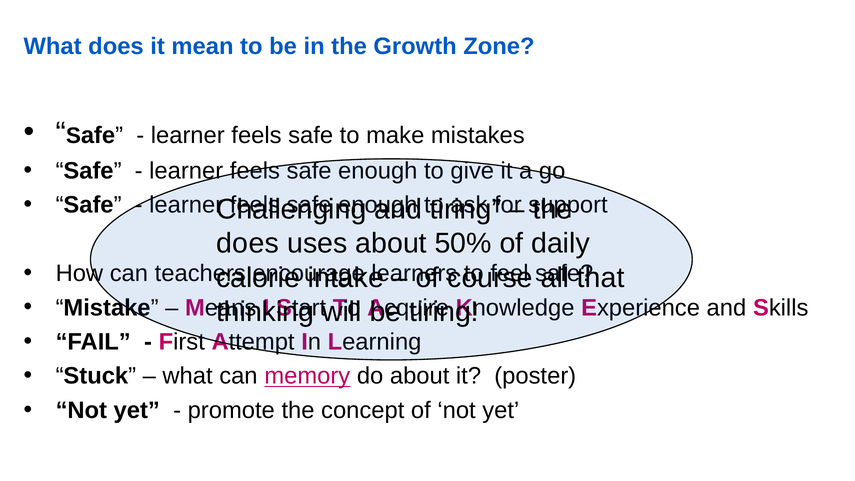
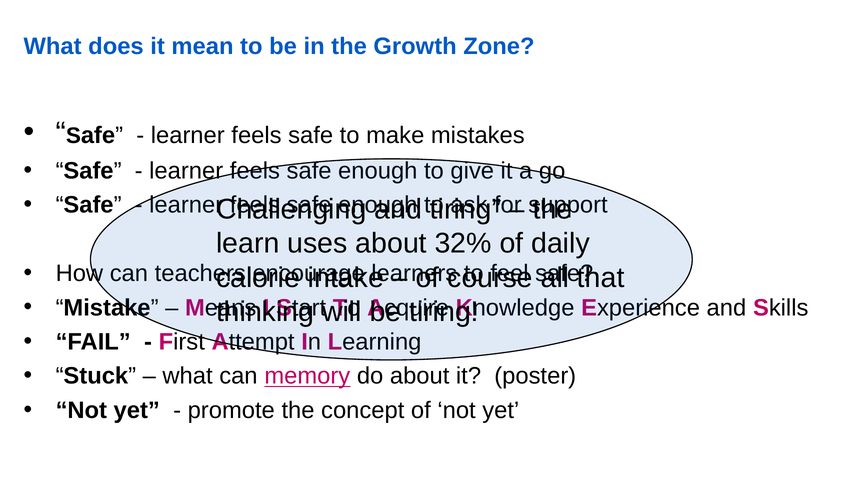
does: does -> learn (248, 244)
50%: 50% -> 32% (463, 244)
